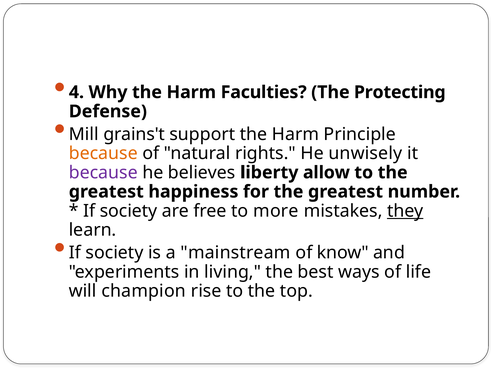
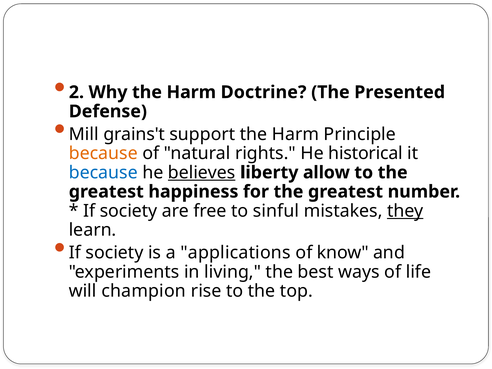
4: 4 -> 2 (76, 92)
Faculties: Faculties -> Doctrine (264, 92)
Protecting: Protecting -> Presented (400, 92)
unwisely: unwisely -> historical (366, 153)
because colour: purple -> blue (103, 172)
believes underline: none -> present (202, 172)
more: more -> sinful (276, 211)
mainstream: mainstream -> applications (236, 253)
